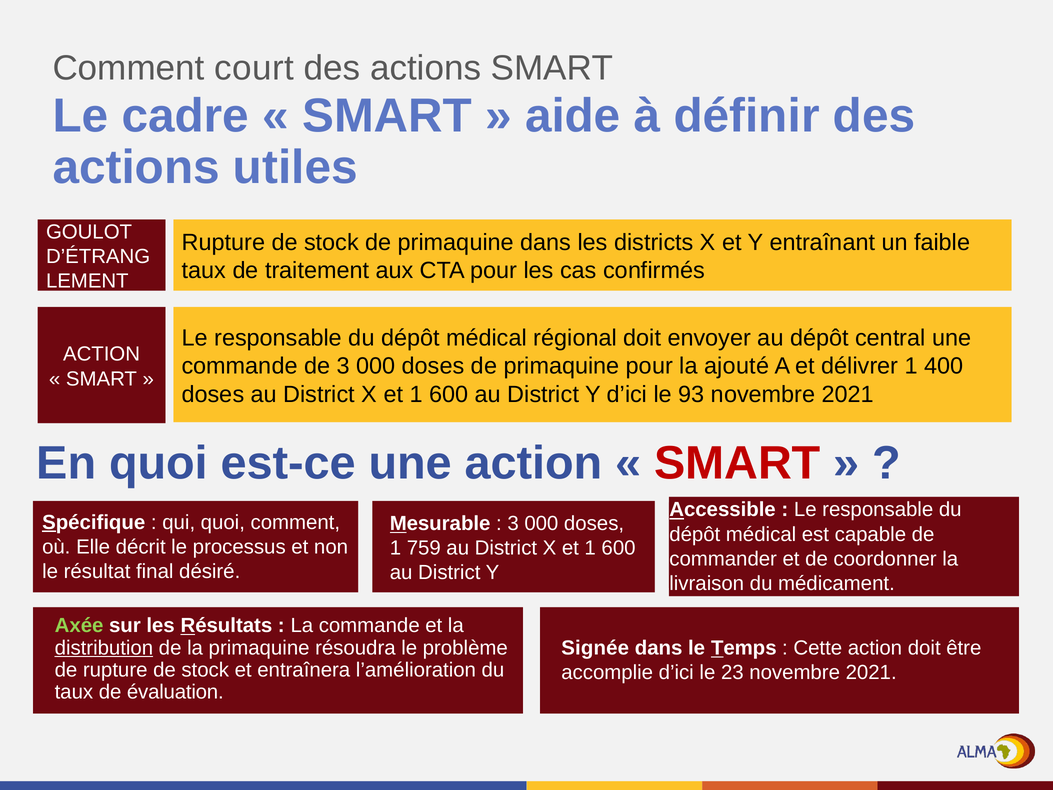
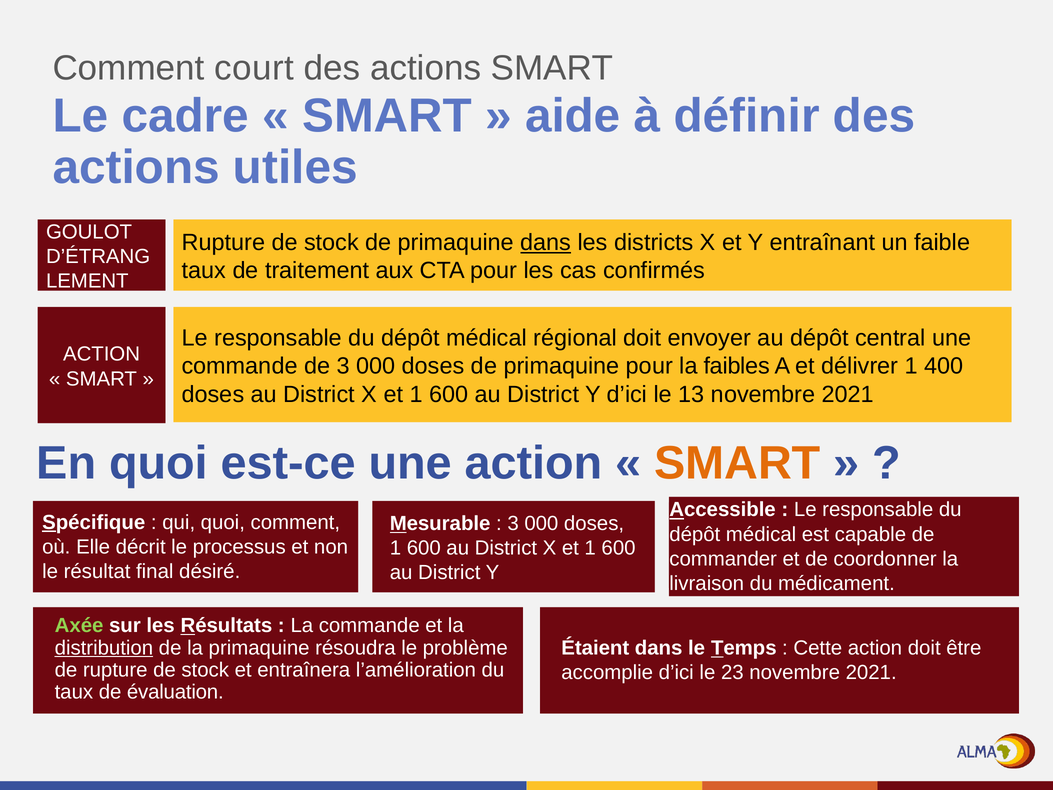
dans underline: none -> present (546, 243)
ajouté: ajouté -> faibles (737, 366)
93: 93 -> 13 (691, 394)
SMART colour: red -> orange (737, 463)
759: 759 -> 600 (424, 548)
Signée: Signée -> Étaient (595, 648)
